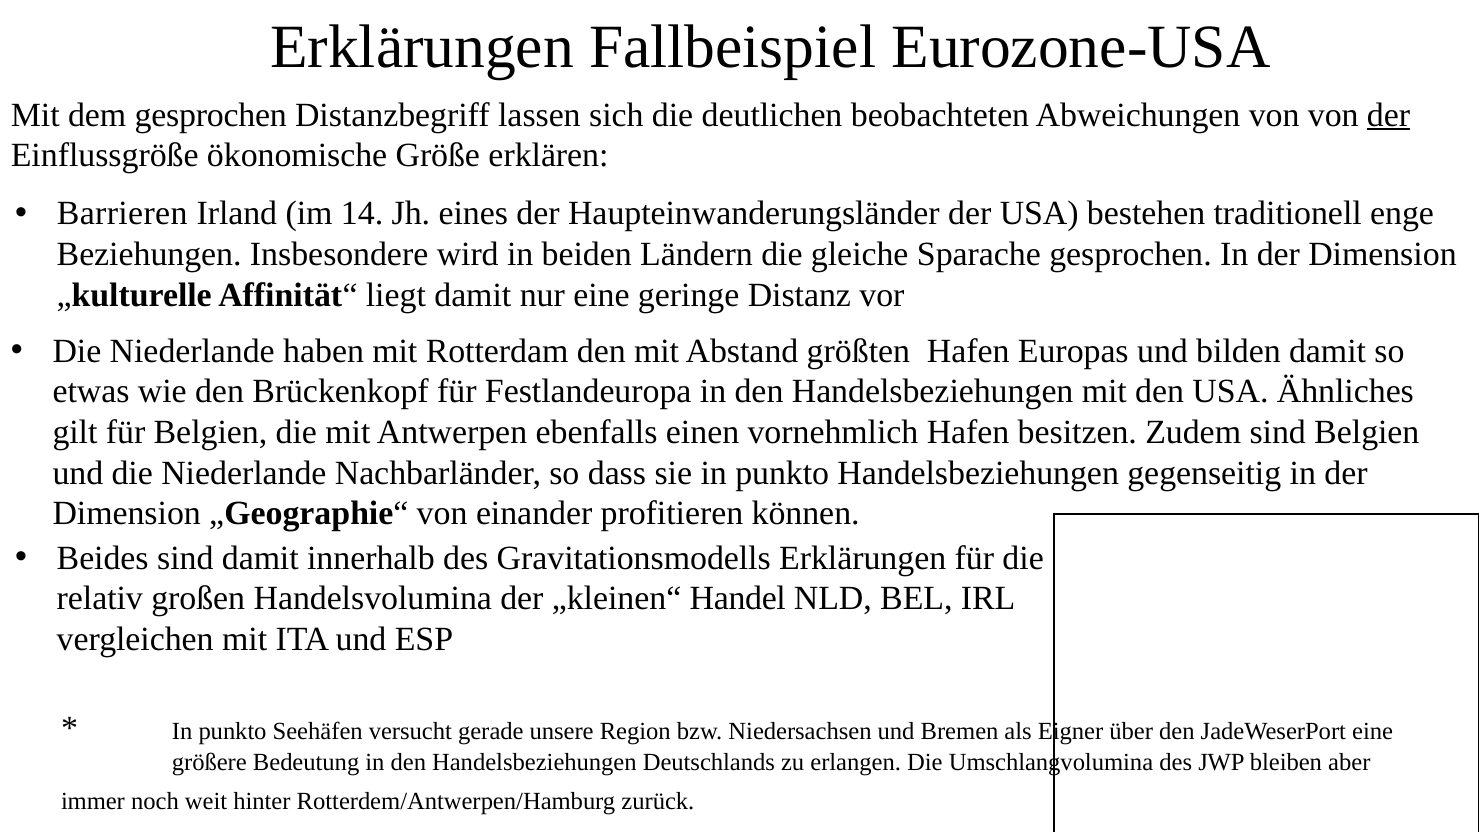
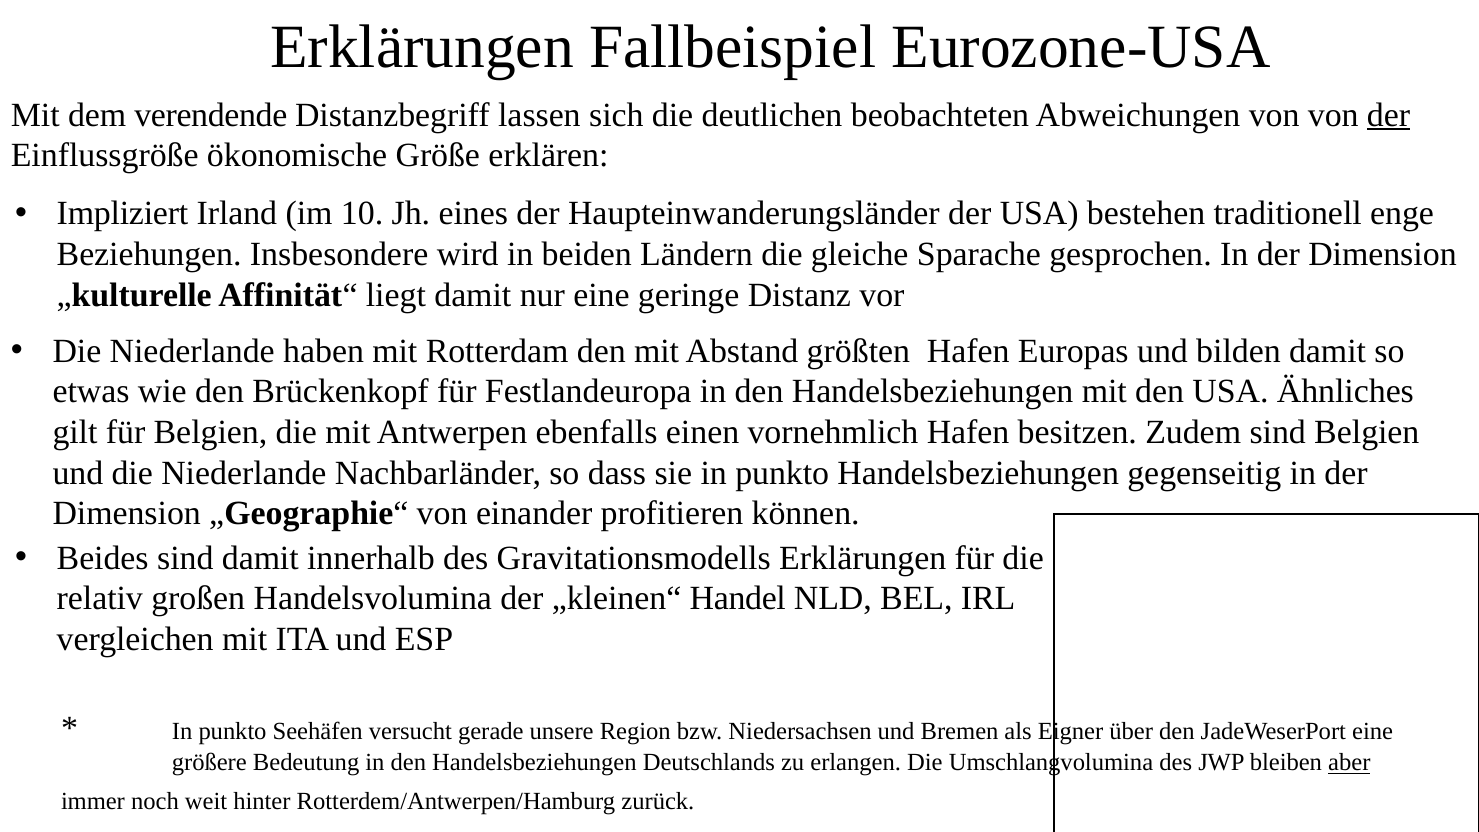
dem gesprochen: gesprochen -> verendende (211, 115)
Barrieren: Barrieren -> Impliziert (122, 214)
14: 14 -> 10 (362, 214)
aber underline: none -> present (1349, 763)
